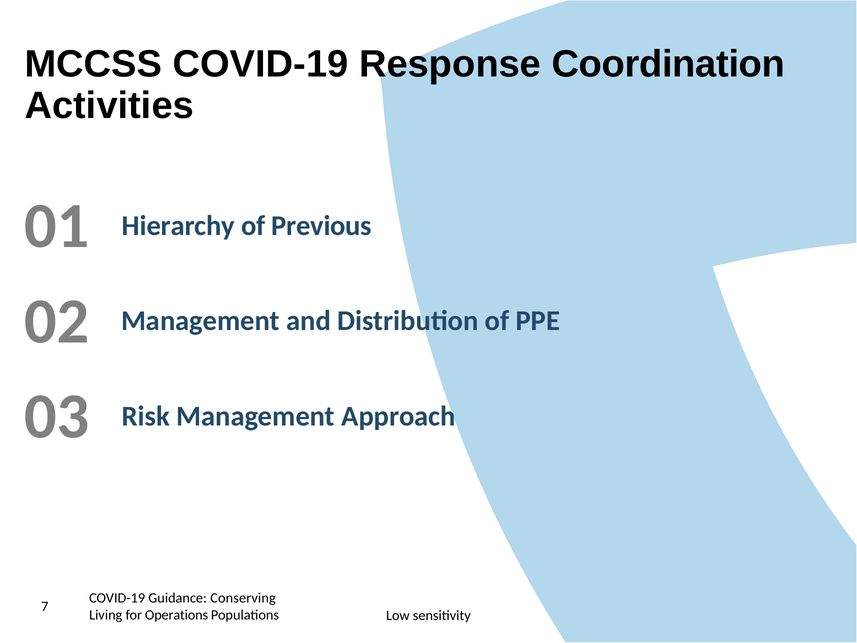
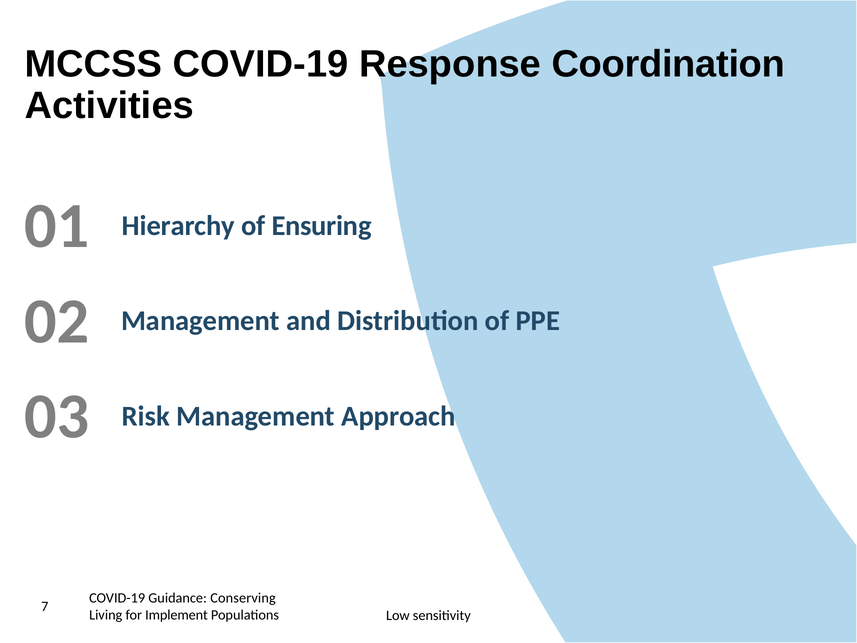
Previous: Previous -> Ensuring (322, 226)
Operations: Operations -> Implement (177, 615)
